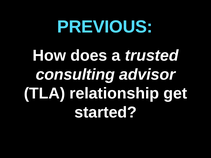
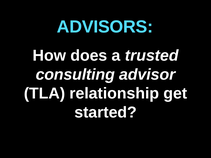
PREVIOUS: PREVIOUS -> ADVISORS (105, 27)
